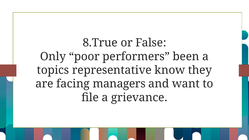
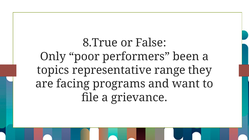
know: know -> range (170, 70)
managers: managers -> programs (119, 84)
